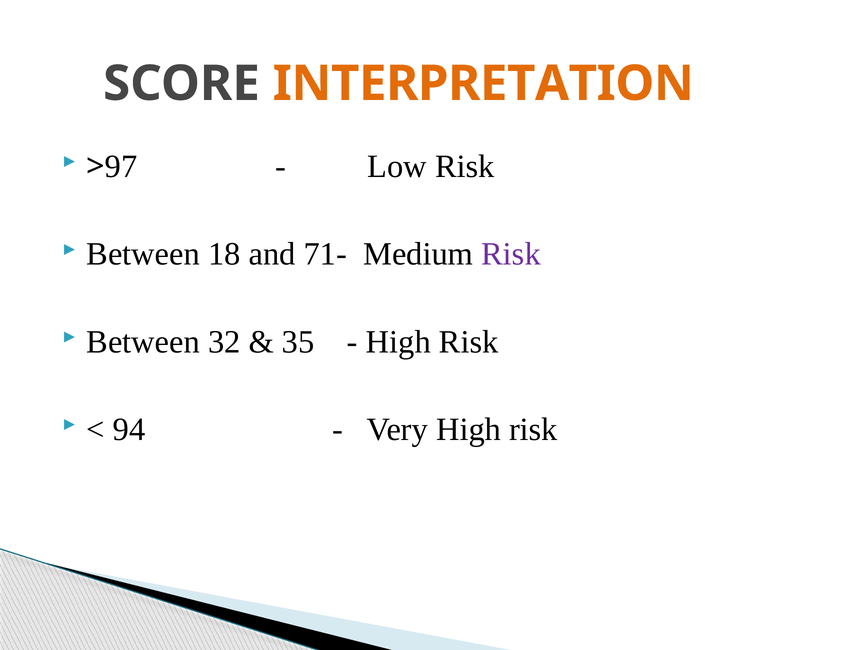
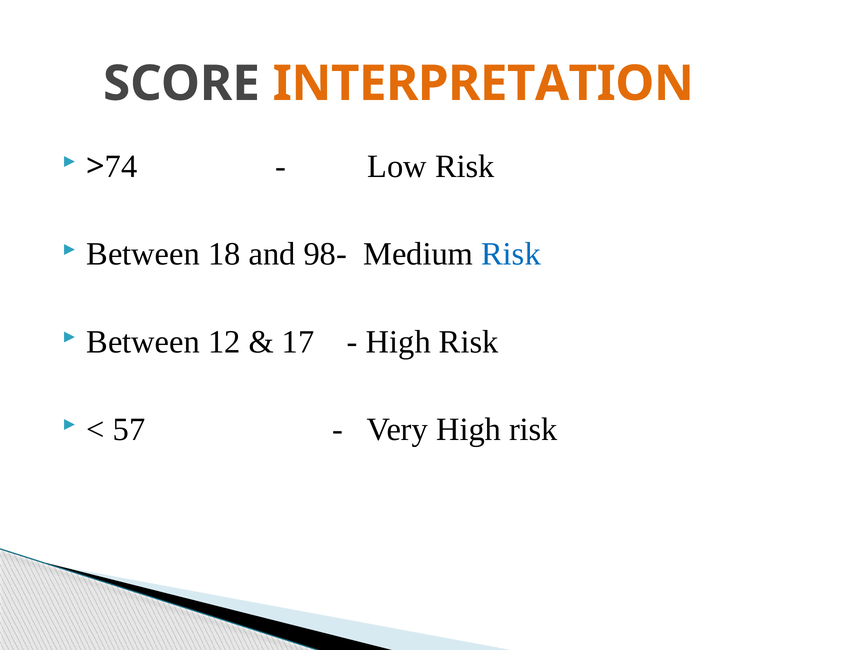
97: 97 -> 74 (121, 166)
71-: 71- -> 98- (325, 254)
Risk colour: purple -> blue (511, 254)
32: 32 -> 12 (224, 342)
35: 35 -> 17 (298, 342)
94: 94 -> 57 (129, 429)
